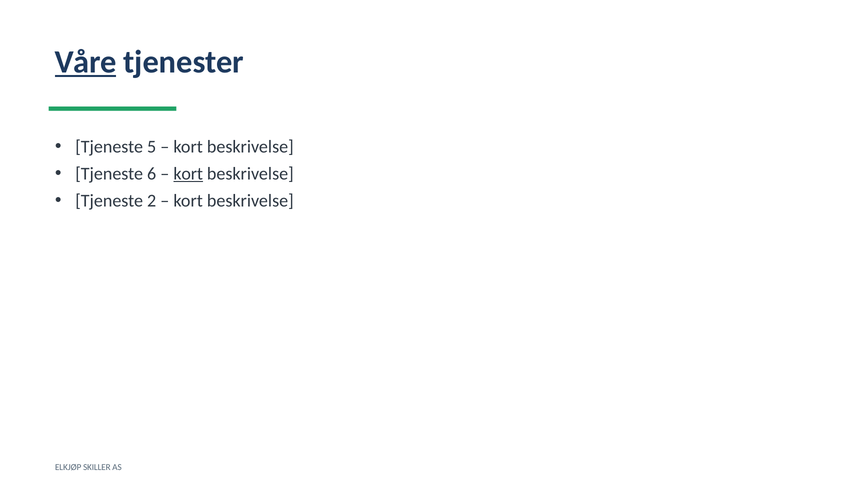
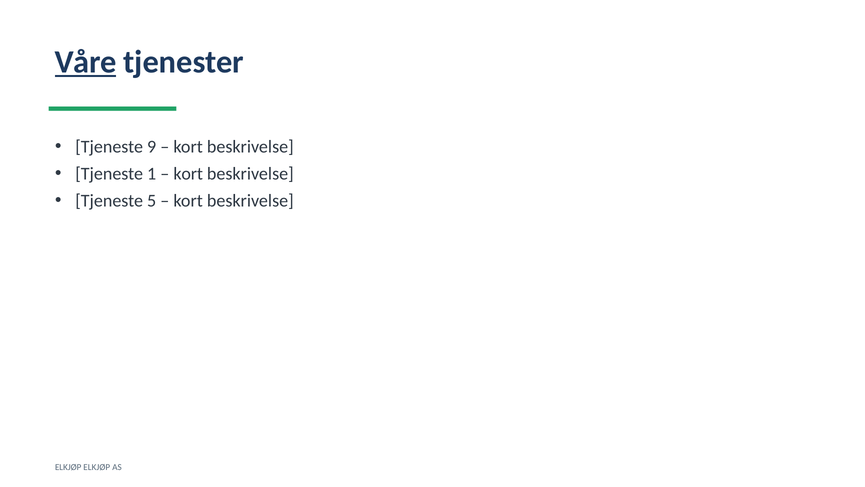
5: 5 -> 9 (152, 147)
6: 6 -> 1 (152, 174)
kort underline: present -> none (188, 174)
2: 2 -> 5 (152, 201)
ELKJØP SKILLER: SKILLER -> ELKJØP (97, 467)
